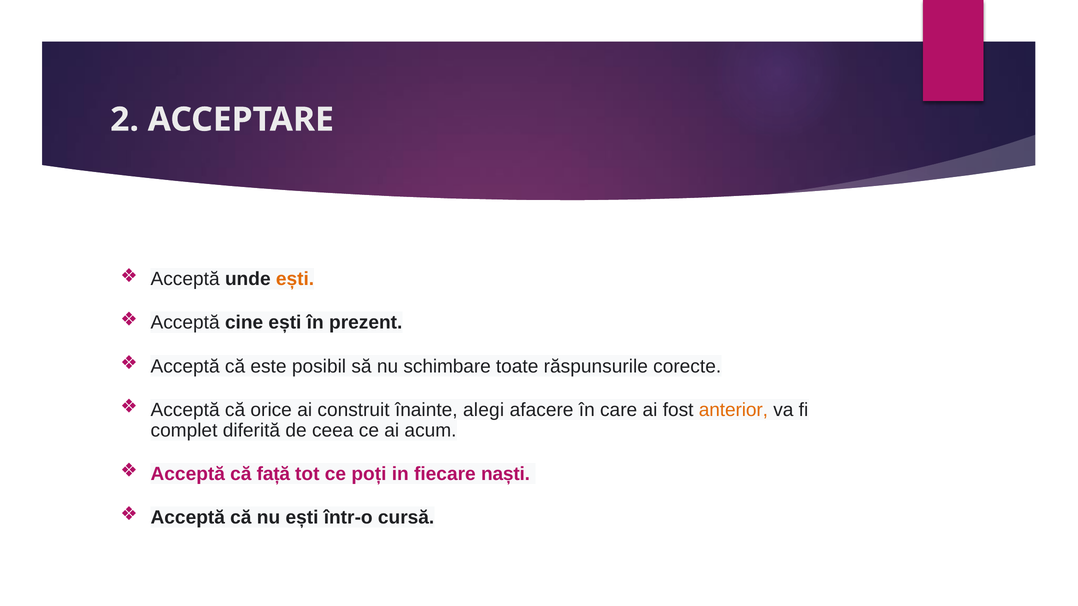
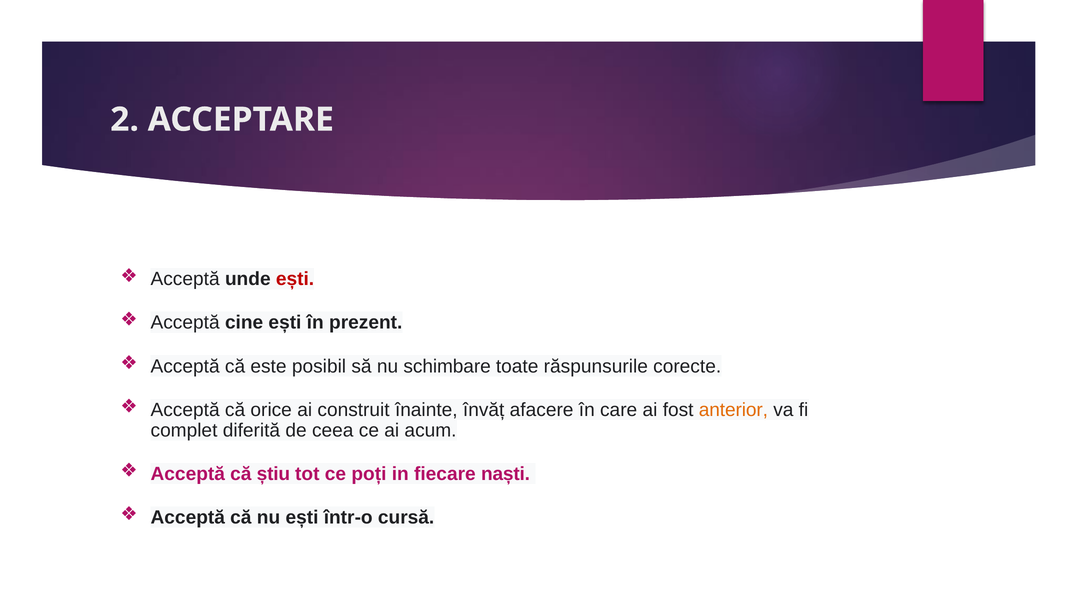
ești colour: orange -> red (295, 279)
alegi: alegi -> învăț (484, 410)
față: față -> știu (273, 474)
